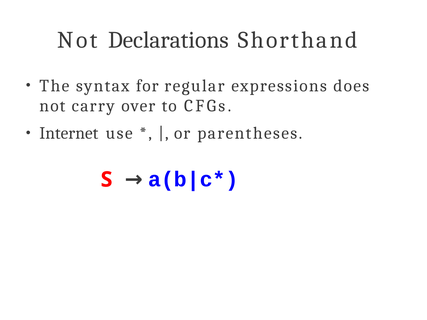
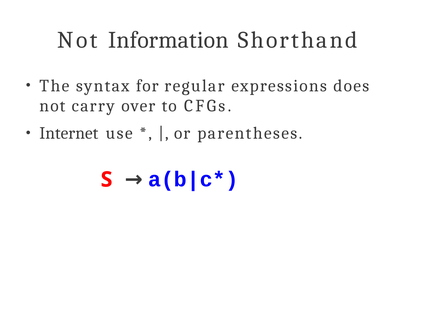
Declarations: Declarations -> Information (168, 40)
